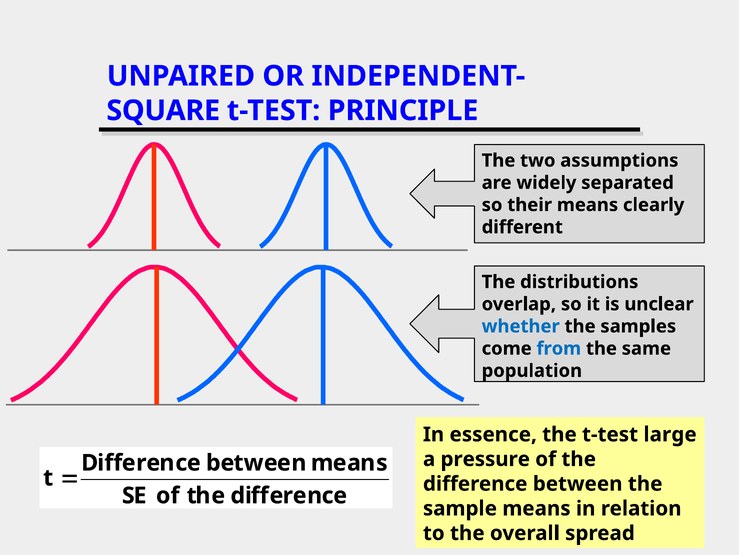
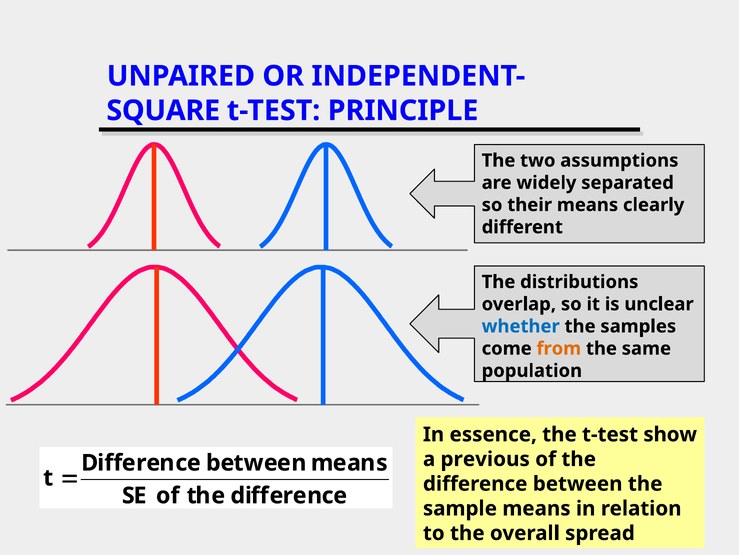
from colour: blue -> orange (559, 348)
large: large -> show (670, 434)
pressure: pressure -> previous (485, 459)
